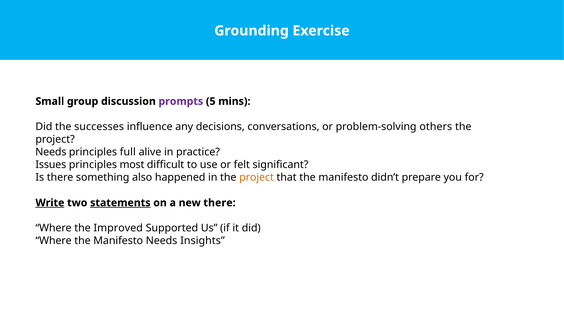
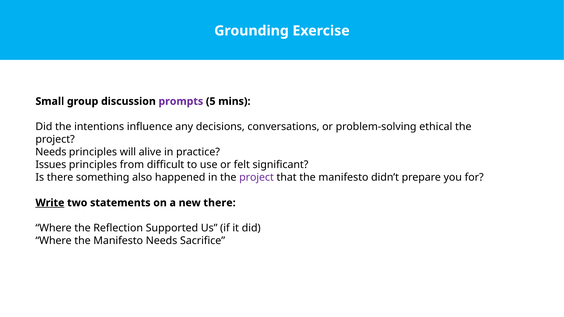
successes: successes -> intentions (99, 127)
others: others -> ethical (436, 127)
full: full -> will (128, 152)
most: most -> from (132, 165)
project colour: orange -> purple (257, 178)
statements underline: present -> none (120, 203)
Improved: Improved -> Reflection (118, 228)
Insights: Insights -> Sacrifice (203, 241)
